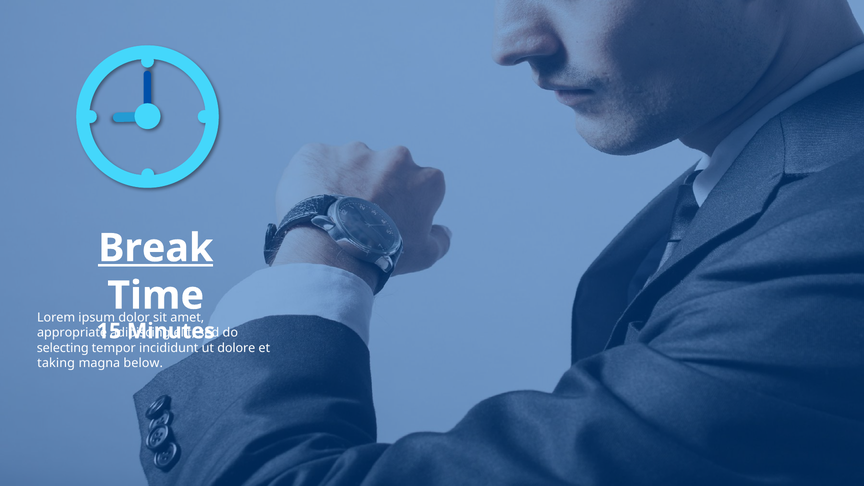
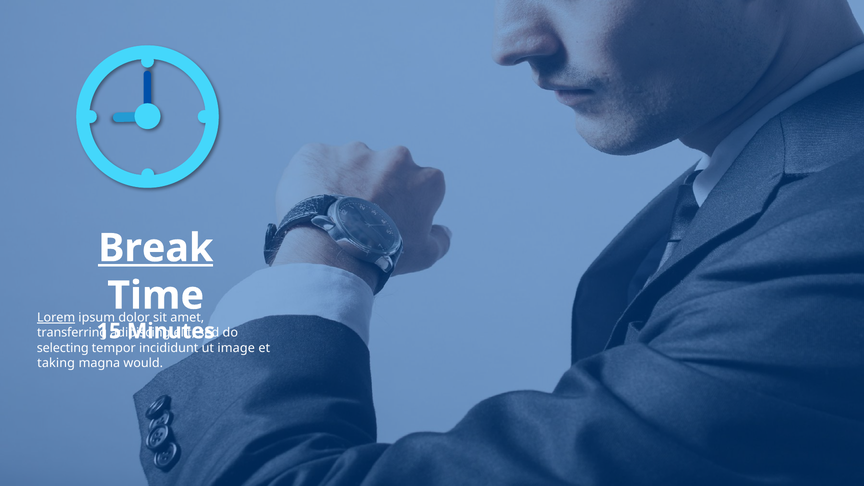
Lorem underline: none -> present (56, 318)
appropriate: appropriate -> transferring (72, 333)
dolore: dolore -> image (236, 348)
below: below -> would (143, 363)
